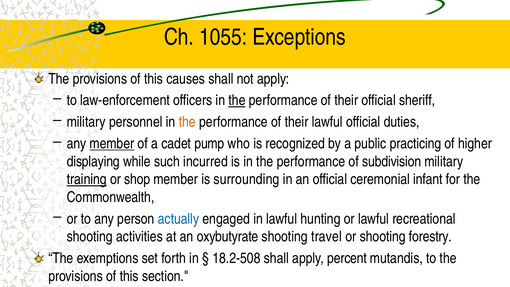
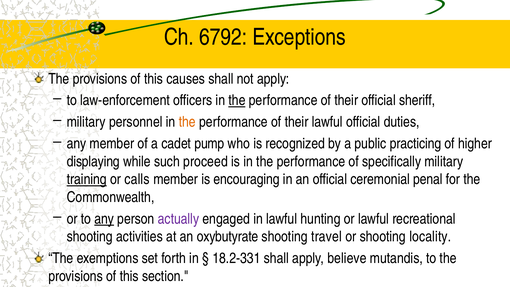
1055: 1055 -> 6792 (223, 37)
member underline: present -> none (112, 144)
incurred: incurred -> proceed (206, 161)
subdivision: subdivision -> specifically (392, 161)
shop: shop -> calls (137, 179)
surrounding: surrounding -> encouraging (247, 179)
infant: infant -> penal (428, 179)
any underline: none -> present (104, 219)
actually colour: blue -> purple (178, 219)
forestry: forestry -> locality (430, 237)
18.2-508: 18.2-508 -> 18.2-331 (236, 258)
percent: percent -> believe (347, 258)
